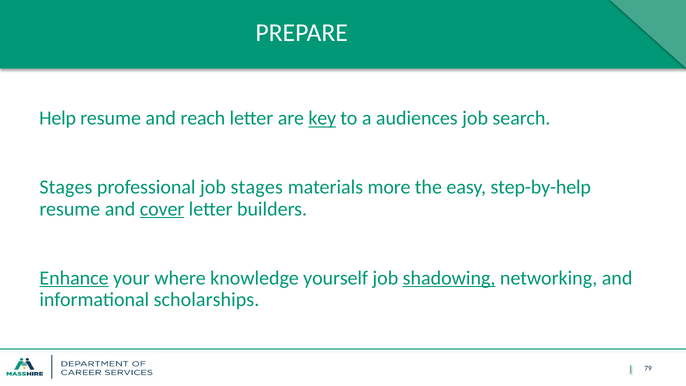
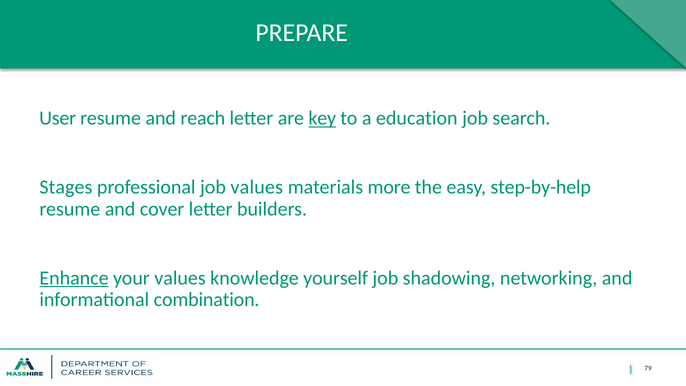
Help: Help -> User (58, 118)
audiences: audiences -> education (417, 118)
job stages: stages -> values (257, 187)
cover underline: present -> none (162, 209)
your where: where -> values (180, 278)
shadowing underline: present -> none (449, 278)
scholarships: scholarships -> combination (207, 299)
